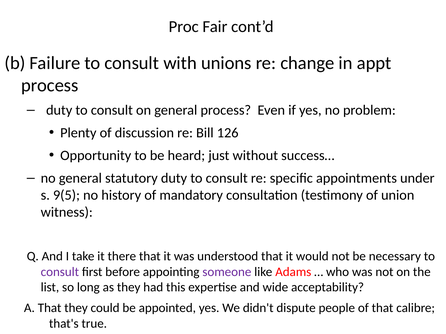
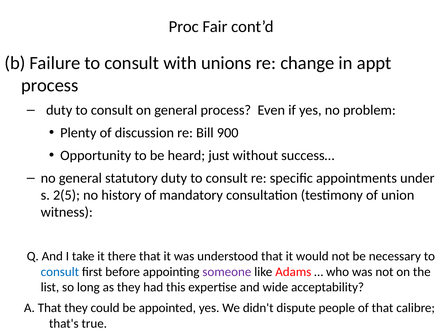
126: 126 -> 900 (228, 133)
9(5: 9(5 -> 2(5 (66, 195)
consult colour: purple -> blue (60, 272)
